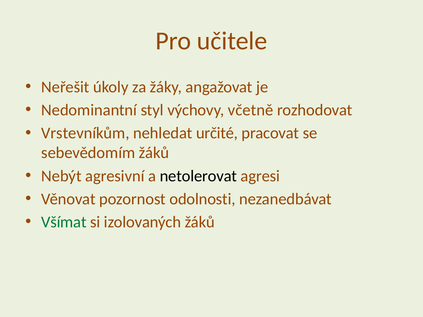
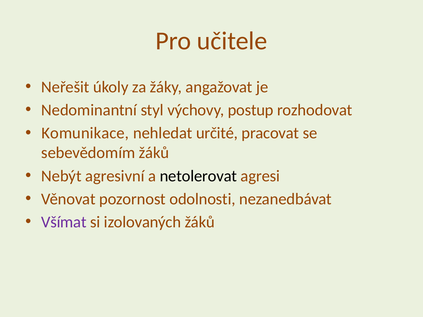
včetně: včetně -> postup (251, 110)
Vrstevníkům: Vrstevníkům -> Komunikace (85, 133)
Všímat colour: green -> purple (64, 222)
